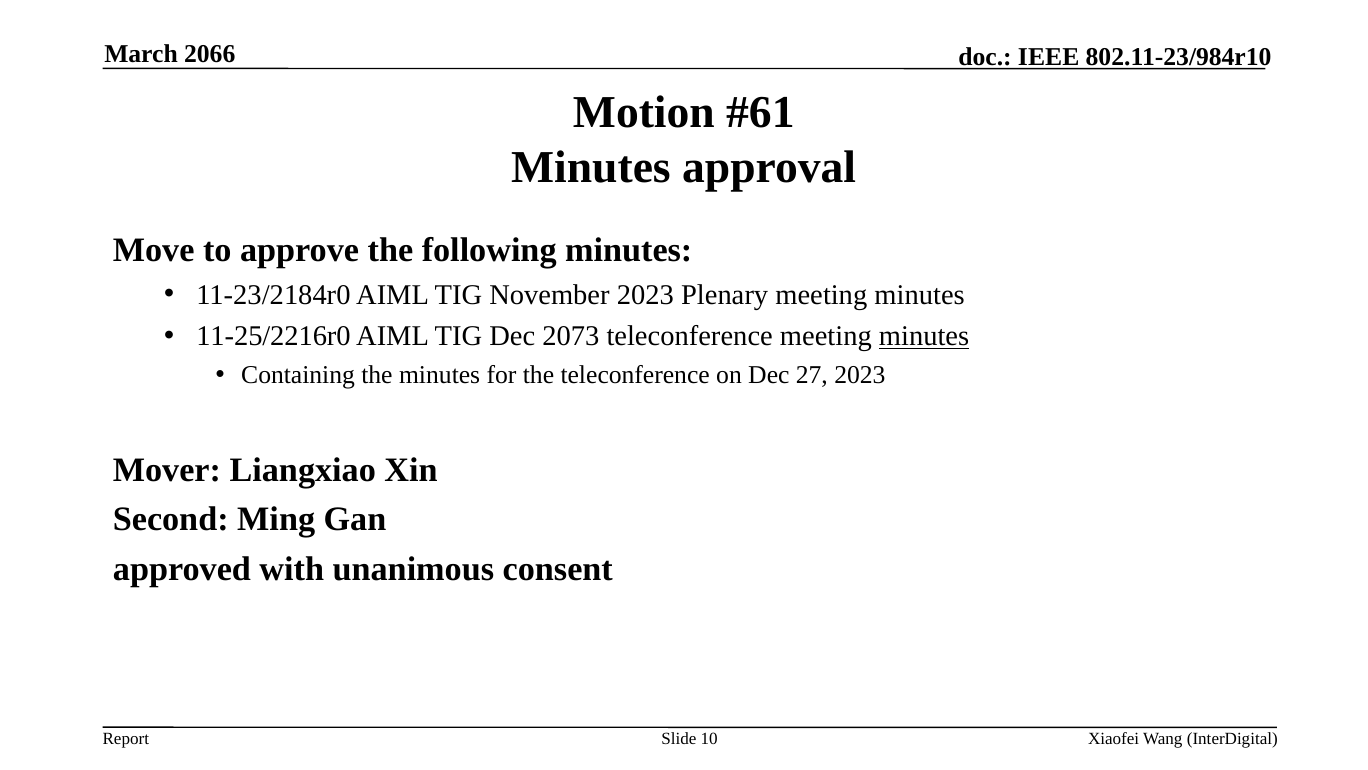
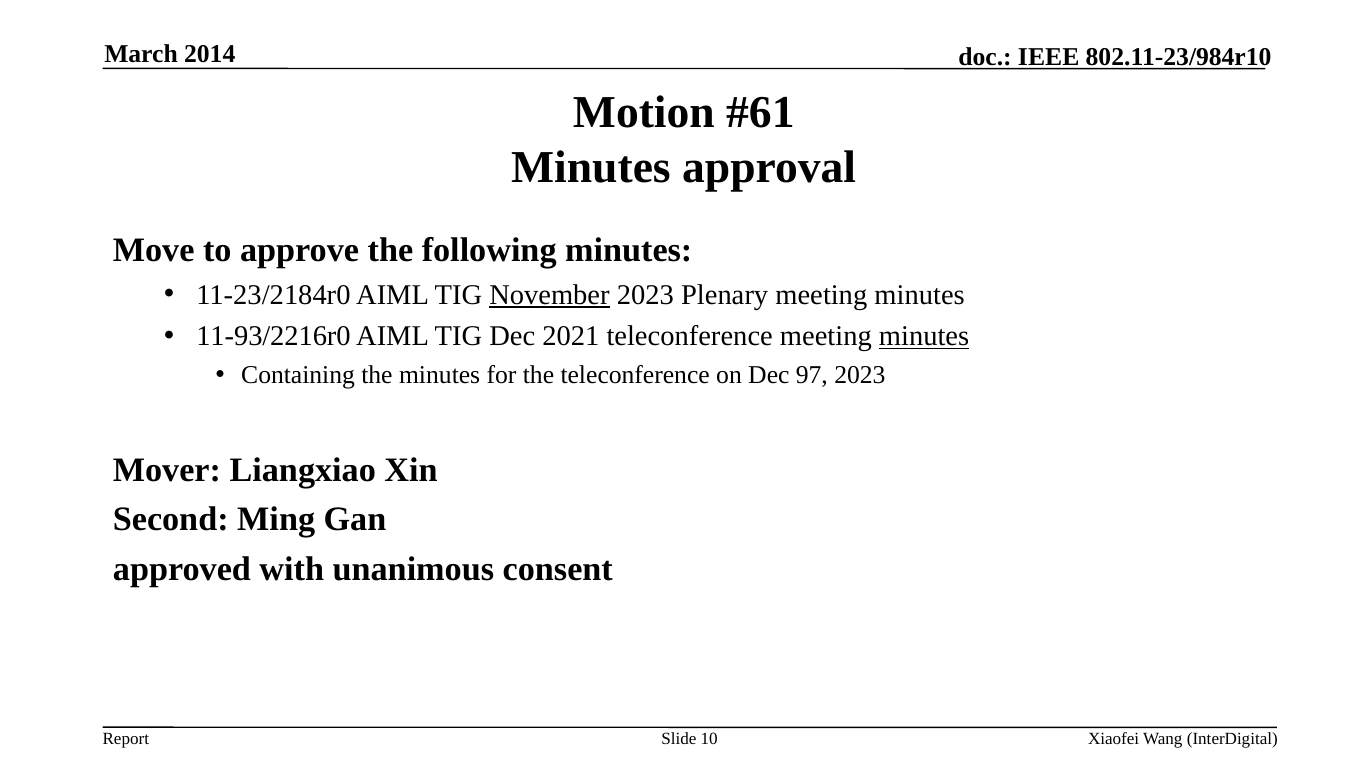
2066: 2066 -> 2014 (210, 54)
November underline: none -> present (549, 295)
11-25/2216r0: 11-25/2216r0 -> 11-93/2216r0 (273, 336)
2073: 2073 -> 2021 (571, 336)
27: 27 -> 97 (812, 375)
